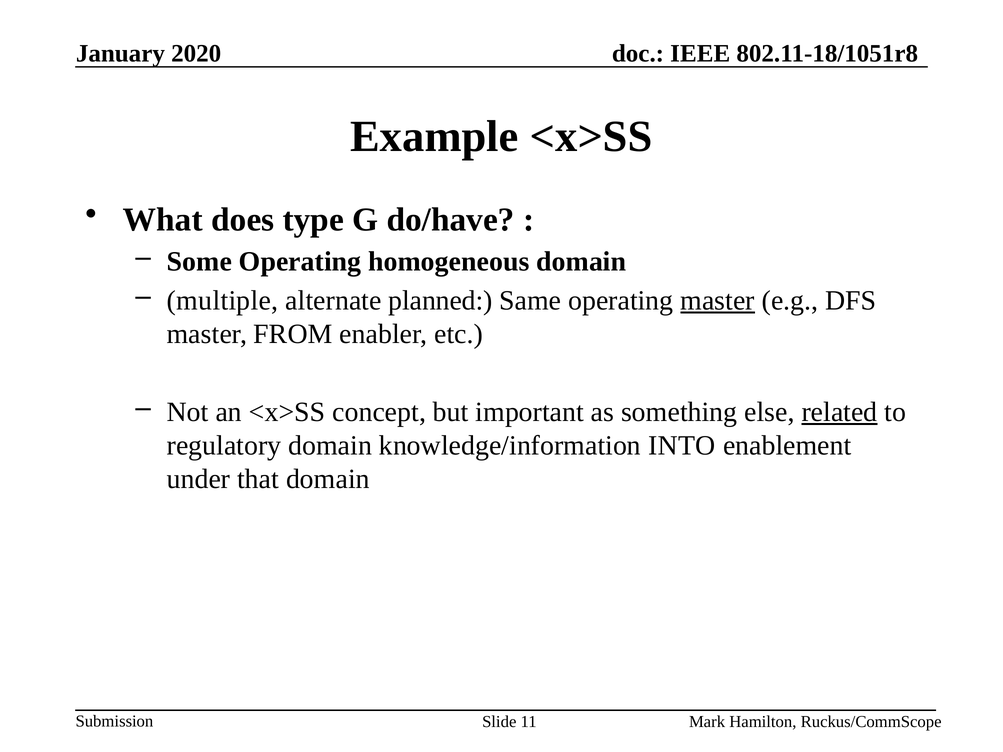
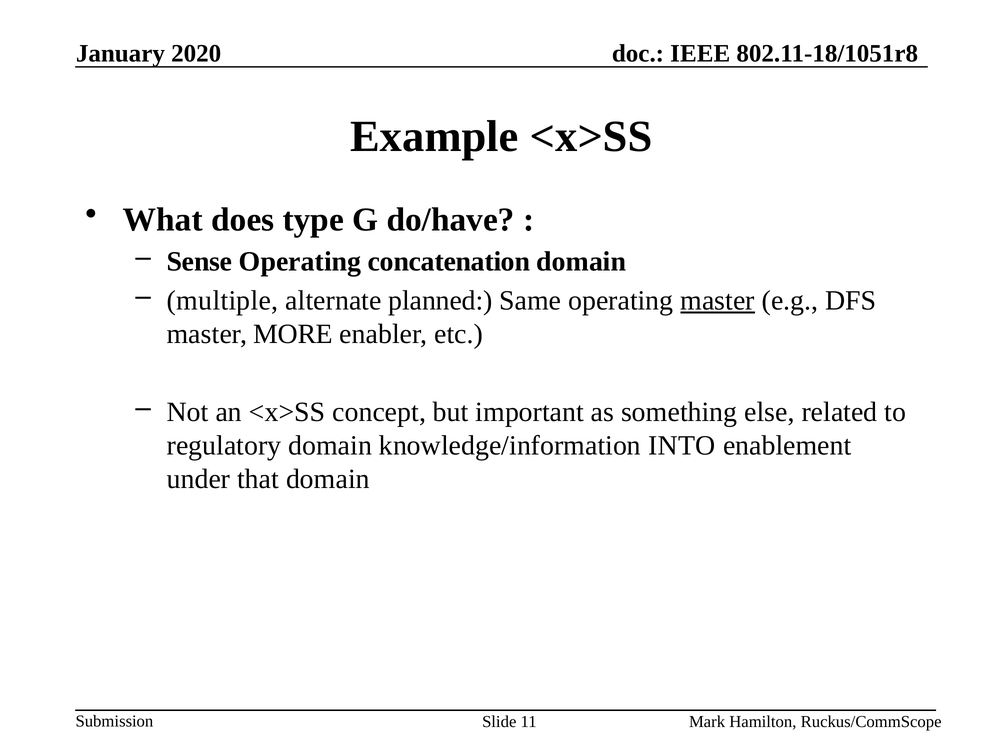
Some: Some -> Sense (199, 262)
homogeneous: homogeneous -> concatenation (449, 262)
FROM: FROM -> MORE (293, 334)
related underline: present -> none (840, 412)
